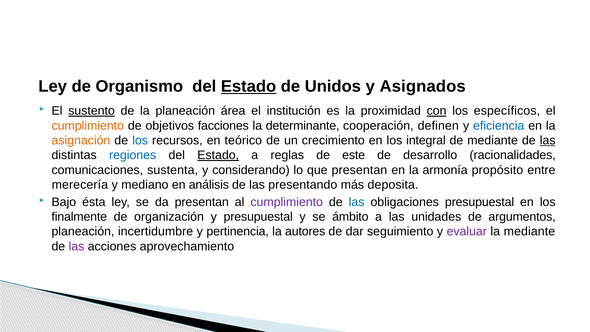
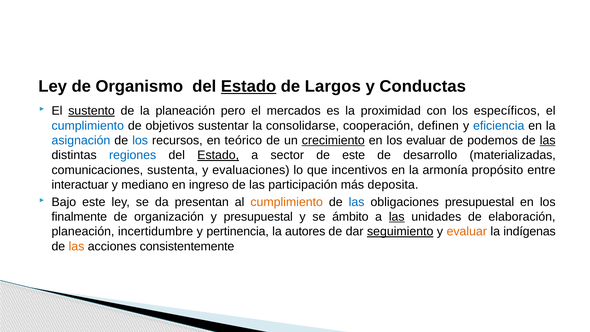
Unidos: Unidos -> Largos (333, 86)
Asignados: Asignados -> Conductas (423, 86)
área: área -> pero (233, 111)
institución: institución -> mercados (294, 111)
con underline: present -> none (437, 111)
cumplimiento colour: orange -> blue (88, 126)
facciones: facciones -> sustentar (223, 126)
determinante: determinante -> consolidarse (303, 126)
asignación colour: orange -> blue (81, 140)
crecimiento underline: none -> present (333, 140)
los integral: integral -> evaluar (426, 140)
de mediante: mediante -> podemos (493, 140)
reglas: reglas -> sector (287, 155)
racionalidades: racionalidades -> materializadas (513, 155)
considerando: considerando -> evaluaciones (251, 170)
que presentan: presentan -> incentivos (359, 170)
merecería: merecería -> interactuar (80, 185)
análisis: análisis -> ingreso (209, 185)
presentando: presentando -> participación (303, 185)
Bajo ésta: ésta -> este (94, 202)
cumplimiento colour: purple -> orange (287, 202)
las underline: none -> present (397, 217)
argumentos: argumentos -> elaboración (522, 217)
seguimiento underline: none -> present (400, 231)
evaluar colour: purple -> orange (467, 231)
la mediante: mediante -> indígenas (530, 231)
las colour: purple -> orange (76, 246)
aprovechamiento: aprovechamiento -> consistentemente (187, 246)
